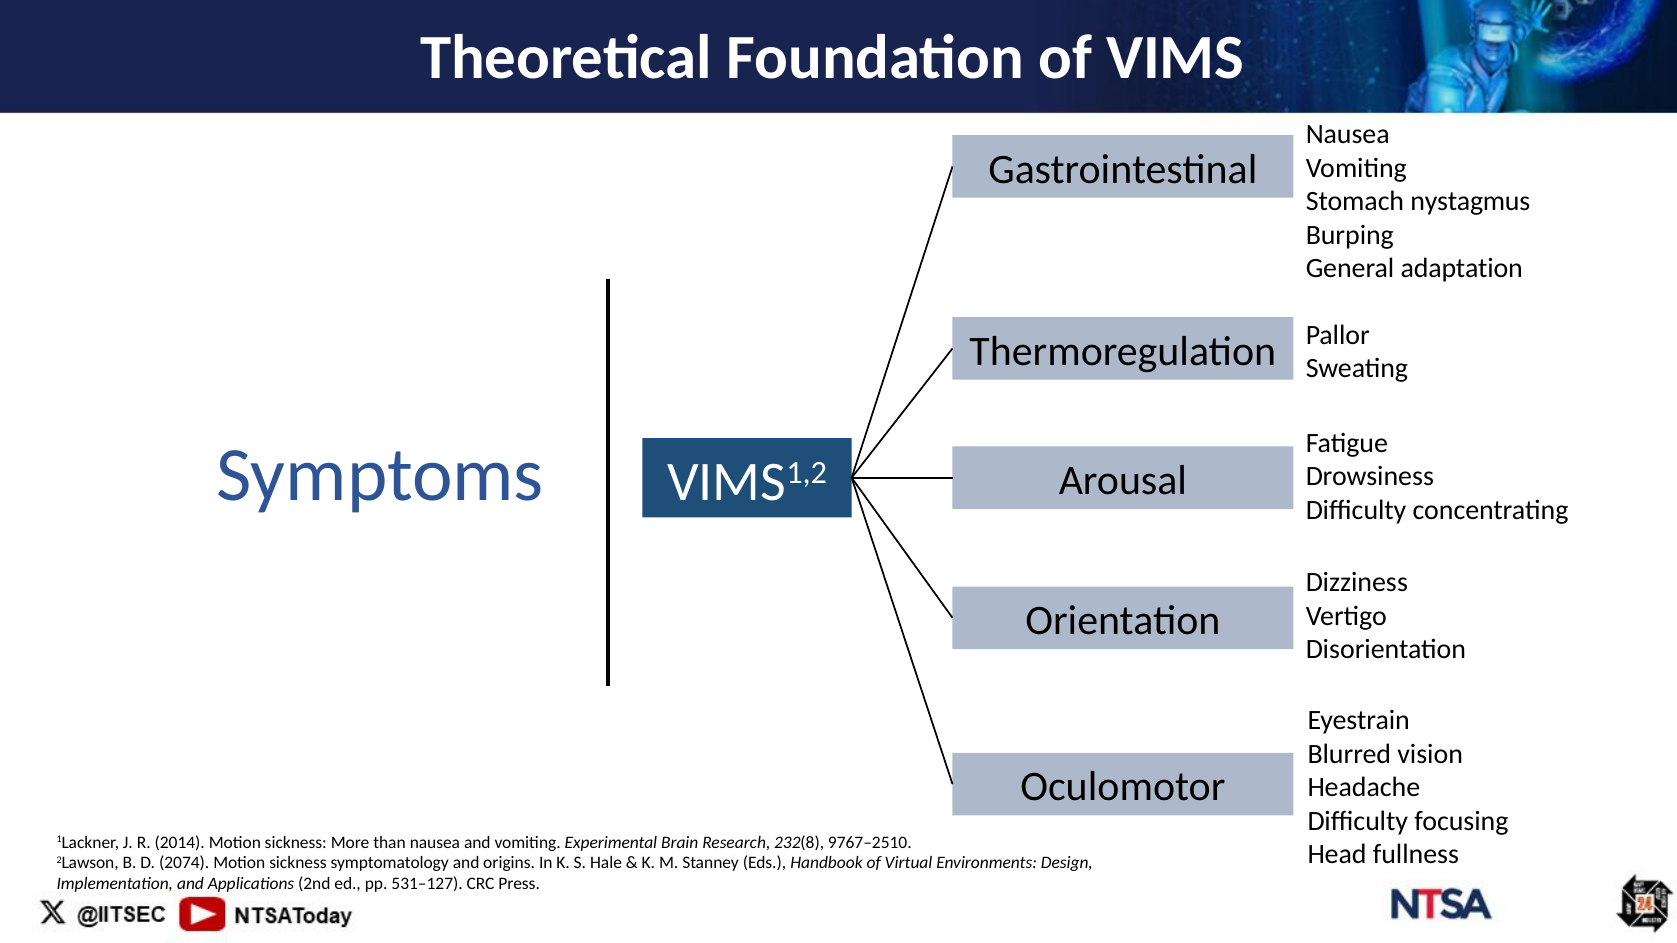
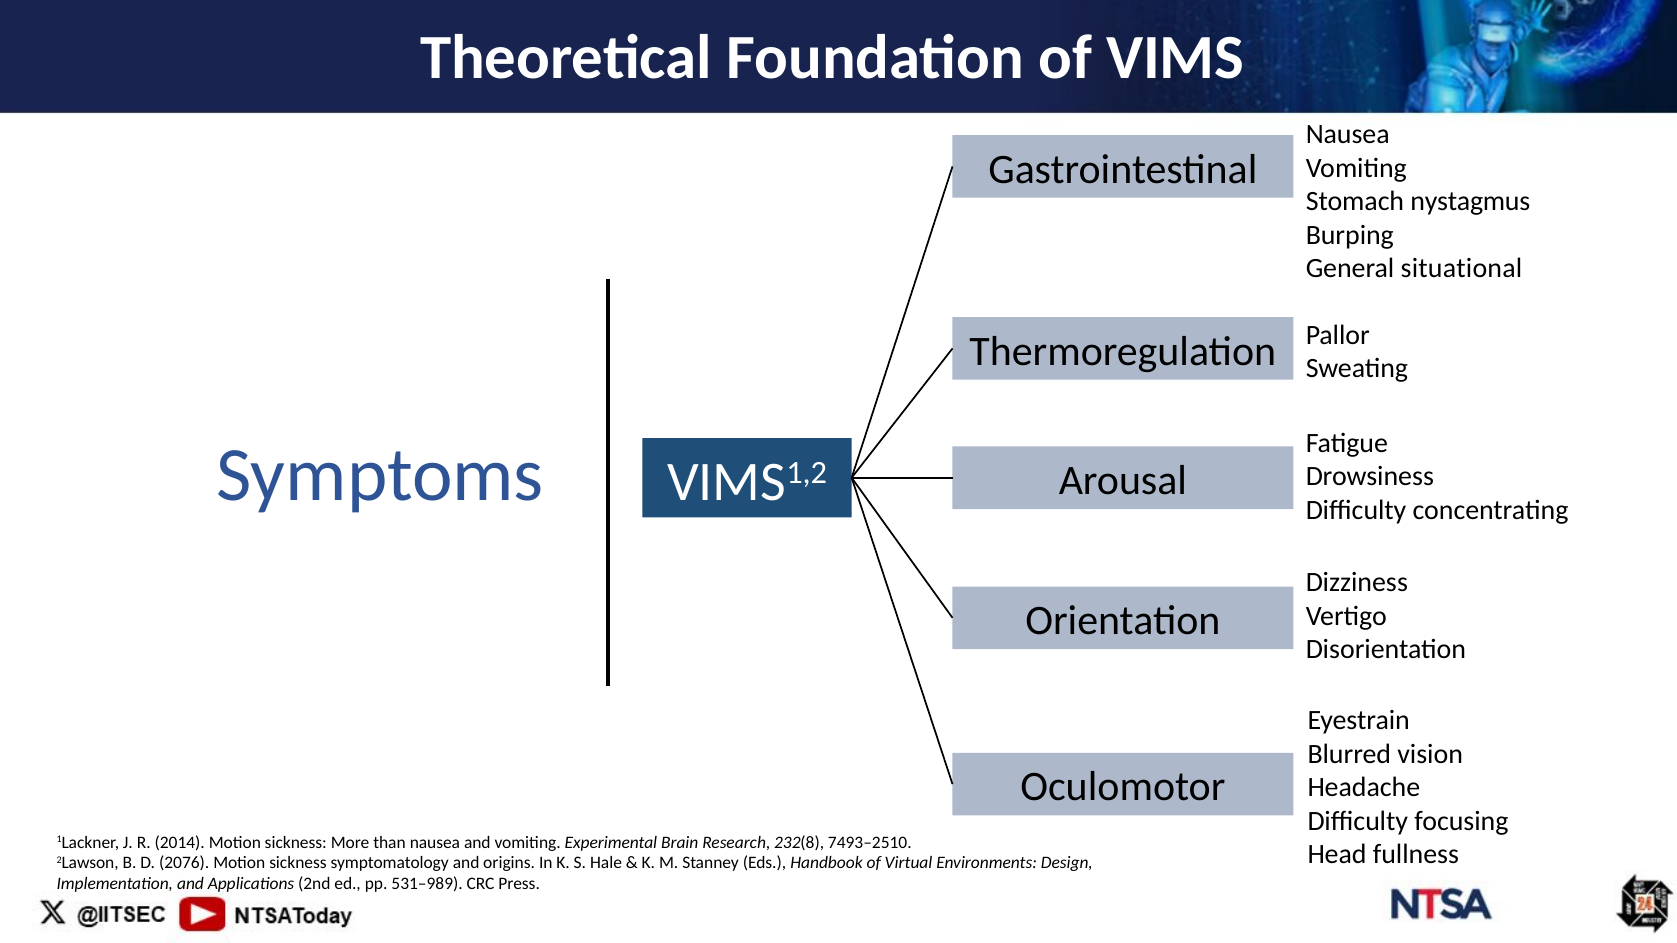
adaptation: adaptation -> situational (1462, 269)
9767–2510: 9767–2510 -> 7493–2510 (870, 843)
2074: 2074 -> 2076 (184, 864)
531–127: 531–127 -> 531–989 (427, 885)
